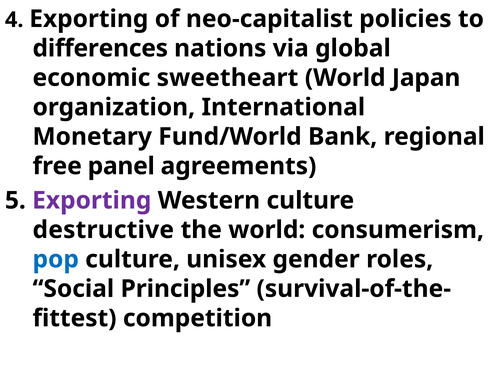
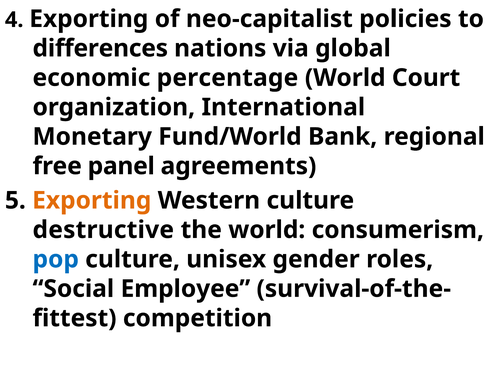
sweetheart: sweetheart -> percentage (227, 78)
Japan: Japan -> Court (426, 78)
Exporting colour: purple -> orange (92, 201)
Principles: Principles -> Employee (185, 289)
